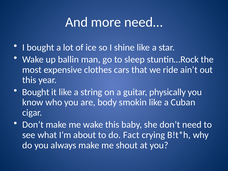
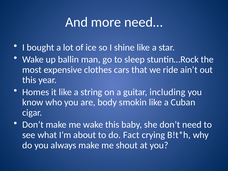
Bought: Bought -> Homes (36, 92)
physically: physically -> including (167, 92)
